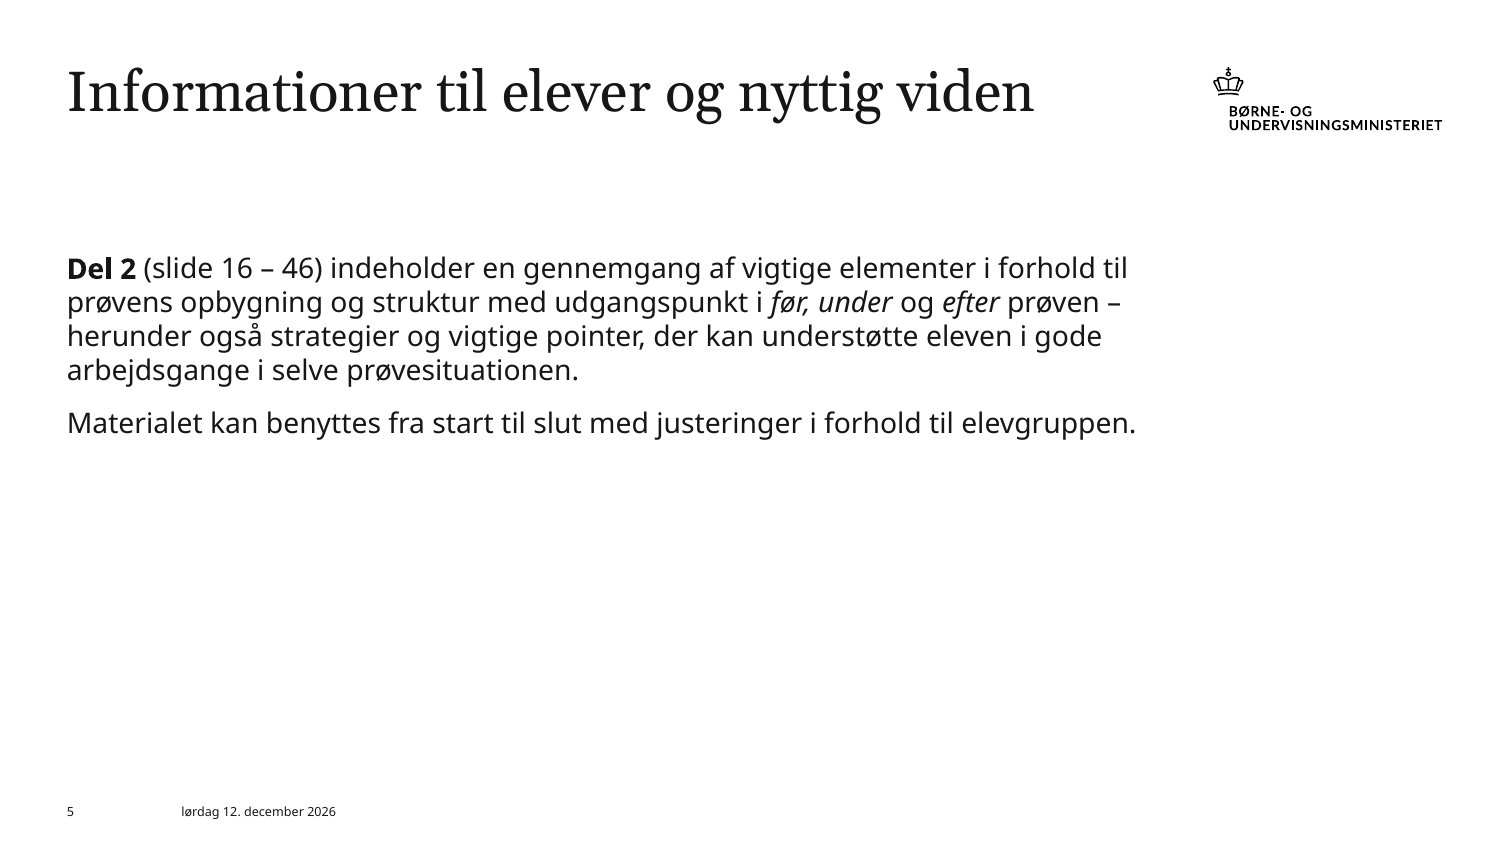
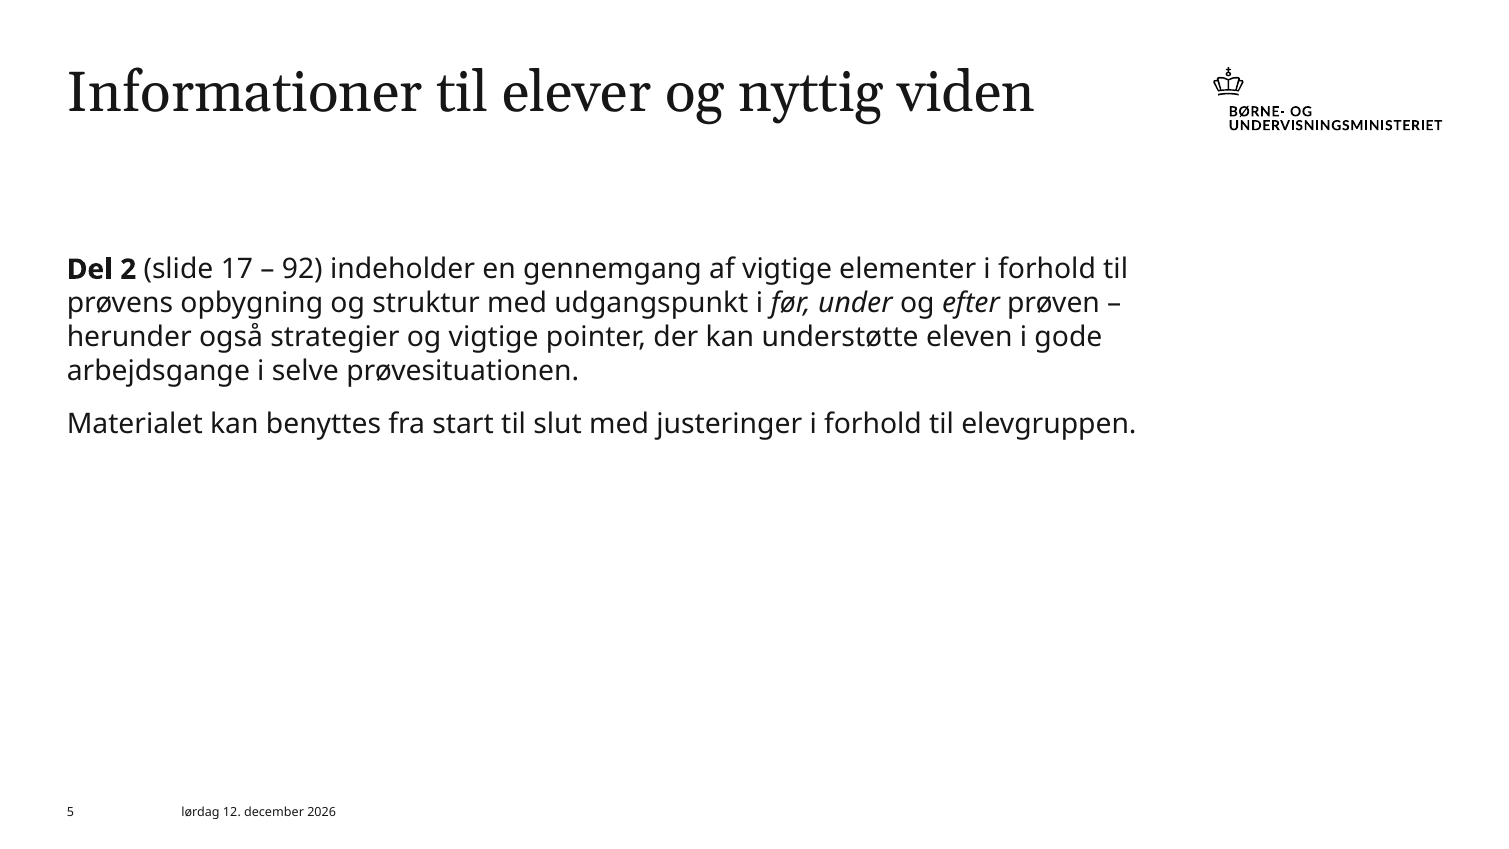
16: 16 -> 17 (237, 269)
46: 46 -> 92 (302, 269)
